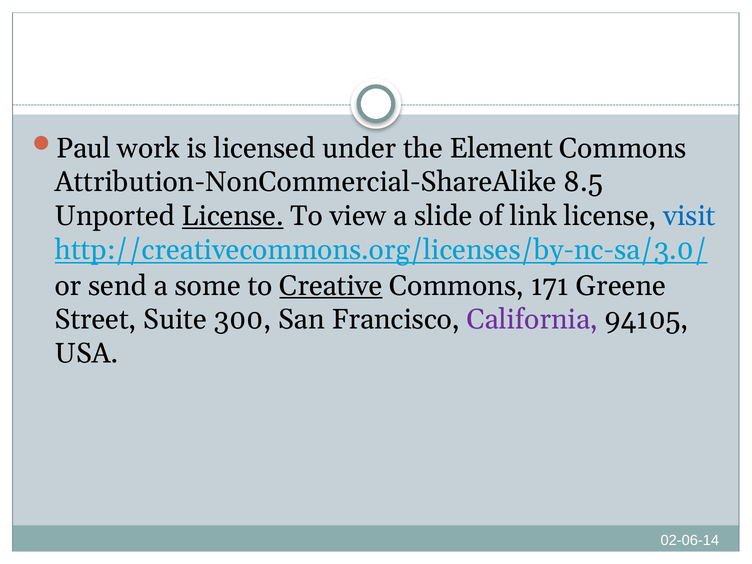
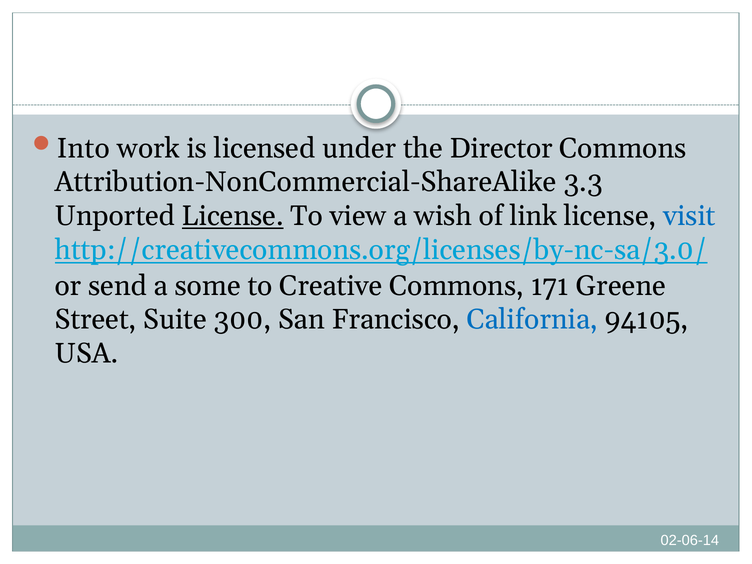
Paul: Paul -> Into (83, 148)
Element: Element -> Director (501, 148)
8.5: 8.5 -> 3.3 (583, 182)
slide: slide -> wish (443, 216)
Creative underline: present -> none (331, 286)
California colour: purple -> blue (532, 320)
